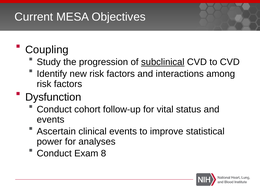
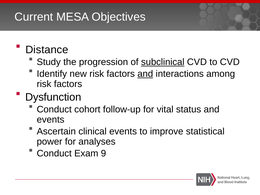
Coupling: Coupling -> Distance (47, 50)
and underline: none -> present (145, 74)
8: 8 -> 9 (104, 153)
